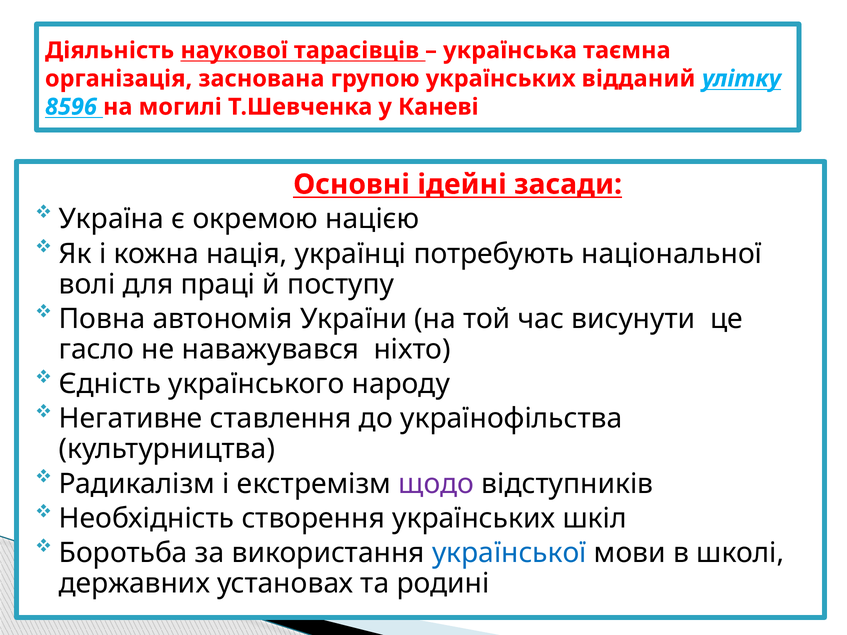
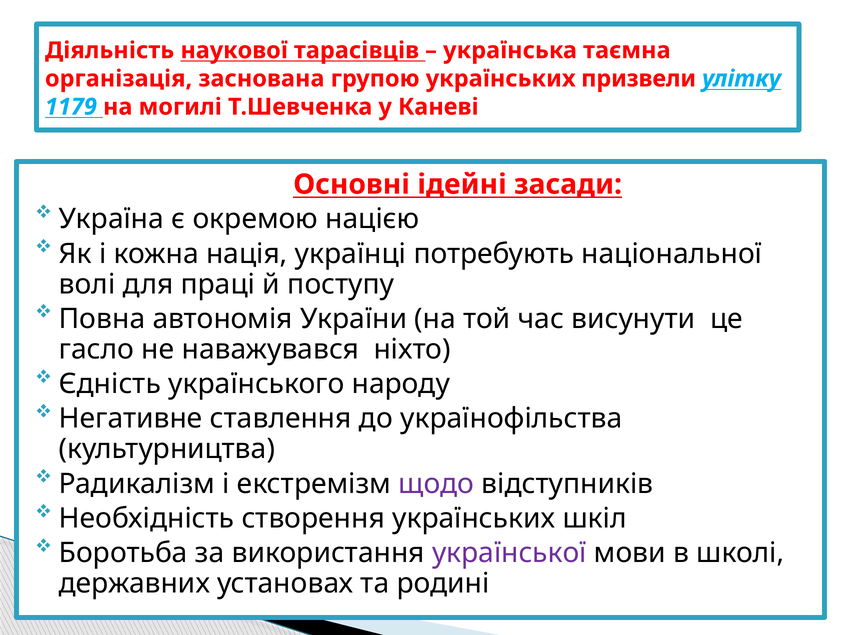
відданий: відданий -> призвели (639, 79)
8596: 8596 -> 1179 (71, 107)
української colour: blue -> purple (509, 553)
